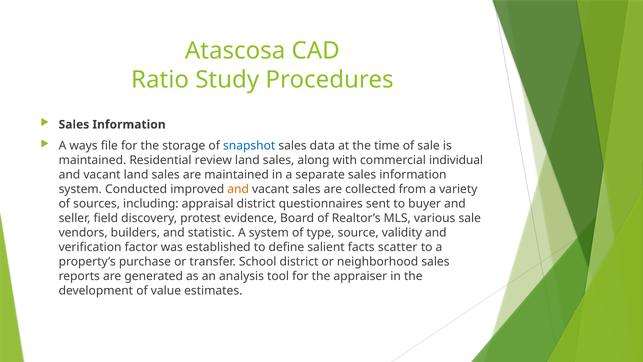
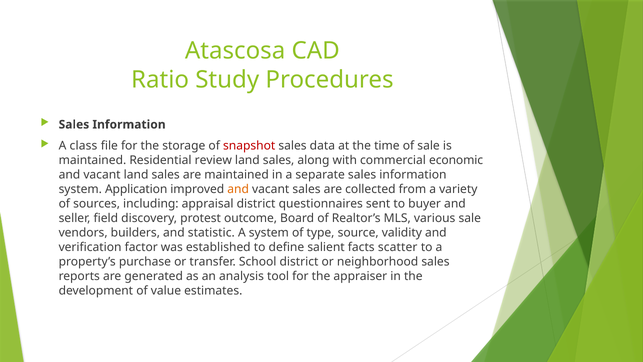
ways: ways -> class (83, 146)
snapshot colour: blue -> red (249, 146)
individual: individual -> economic (456, 160)
Conducted: Conducted -> Application (136, 189)
evidence: evidence -> outcome (251, 218)
